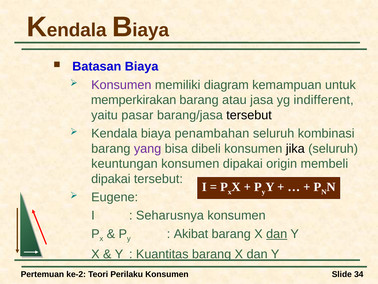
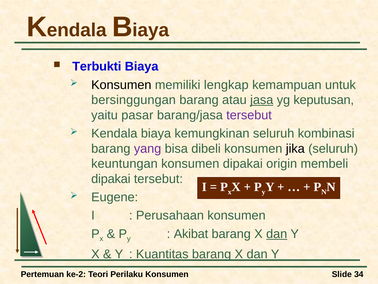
Batasan: Batasan -> Terbukti (97, 66)
Konsumen colour: purple -> black (121, 85)
diagram: diagram -> lengkap (226, 85)
memperkirakan: memperkirakan -> bersinggungan (134, 100)
jasa underline: none -> present (262, 100)
indifferent: indifferent -> keputusan (324, 100)
tersebut colour: black -> purple (249, 115)
penambahan: penambahan -> kemungkinan (212, 133)
Seharusnya: Seharusnya -> Perusahaan (170, 215)
